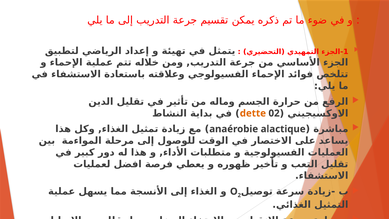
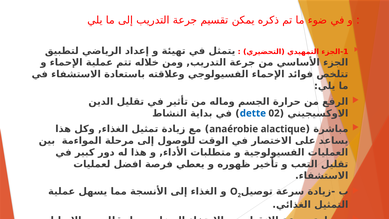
dette colour: orange -> blue (253, 113)
